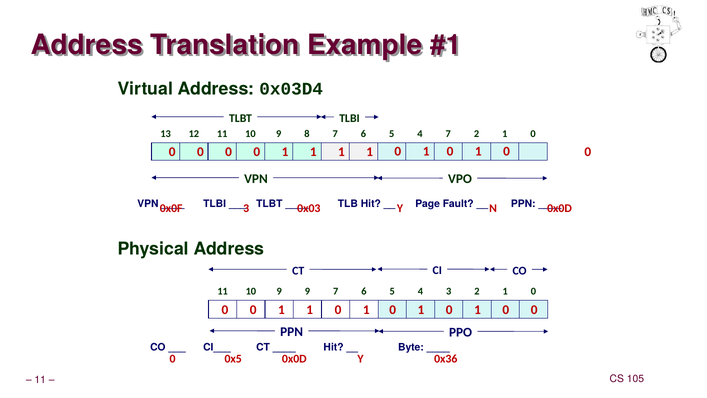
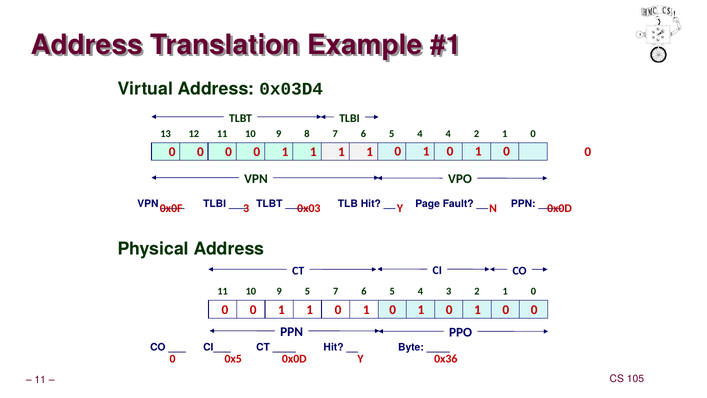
4 7: 7 -> 4 (448, 134)
9 9: 9 -> 5 (307, 291)
